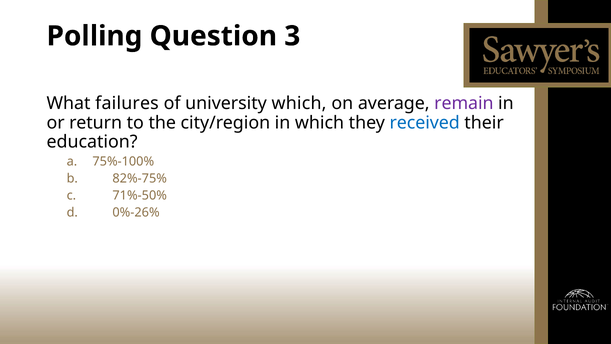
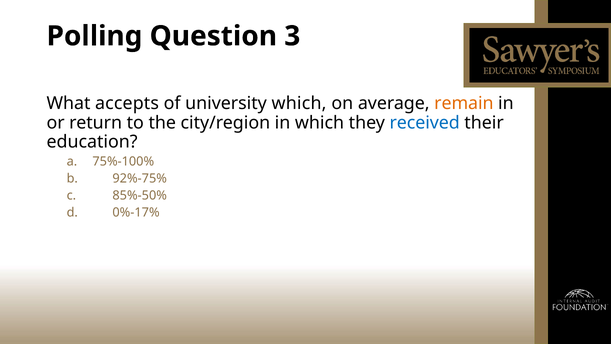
failures: failures -> accepts (127, 103)
remain colour: purple -> orange (464, 103)
82%-75%: 82%-75% -> 92%-75% (140, 178)
71%-50%: 71%-50% -> 85%-50% (140, 195)
0%-26%: 0%-26% -> 0%-17% (136, 212)
